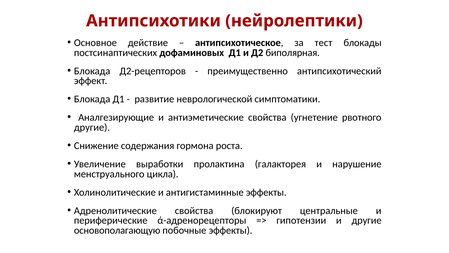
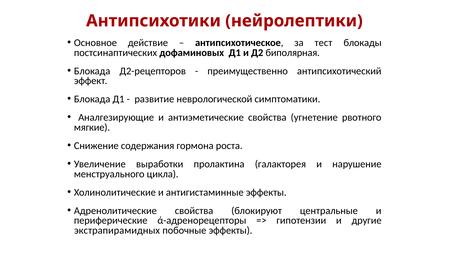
другие: другие -> мягкие (92, 127)
основополагающую: основополагающую -> экстрапирамидных (117, 230)
